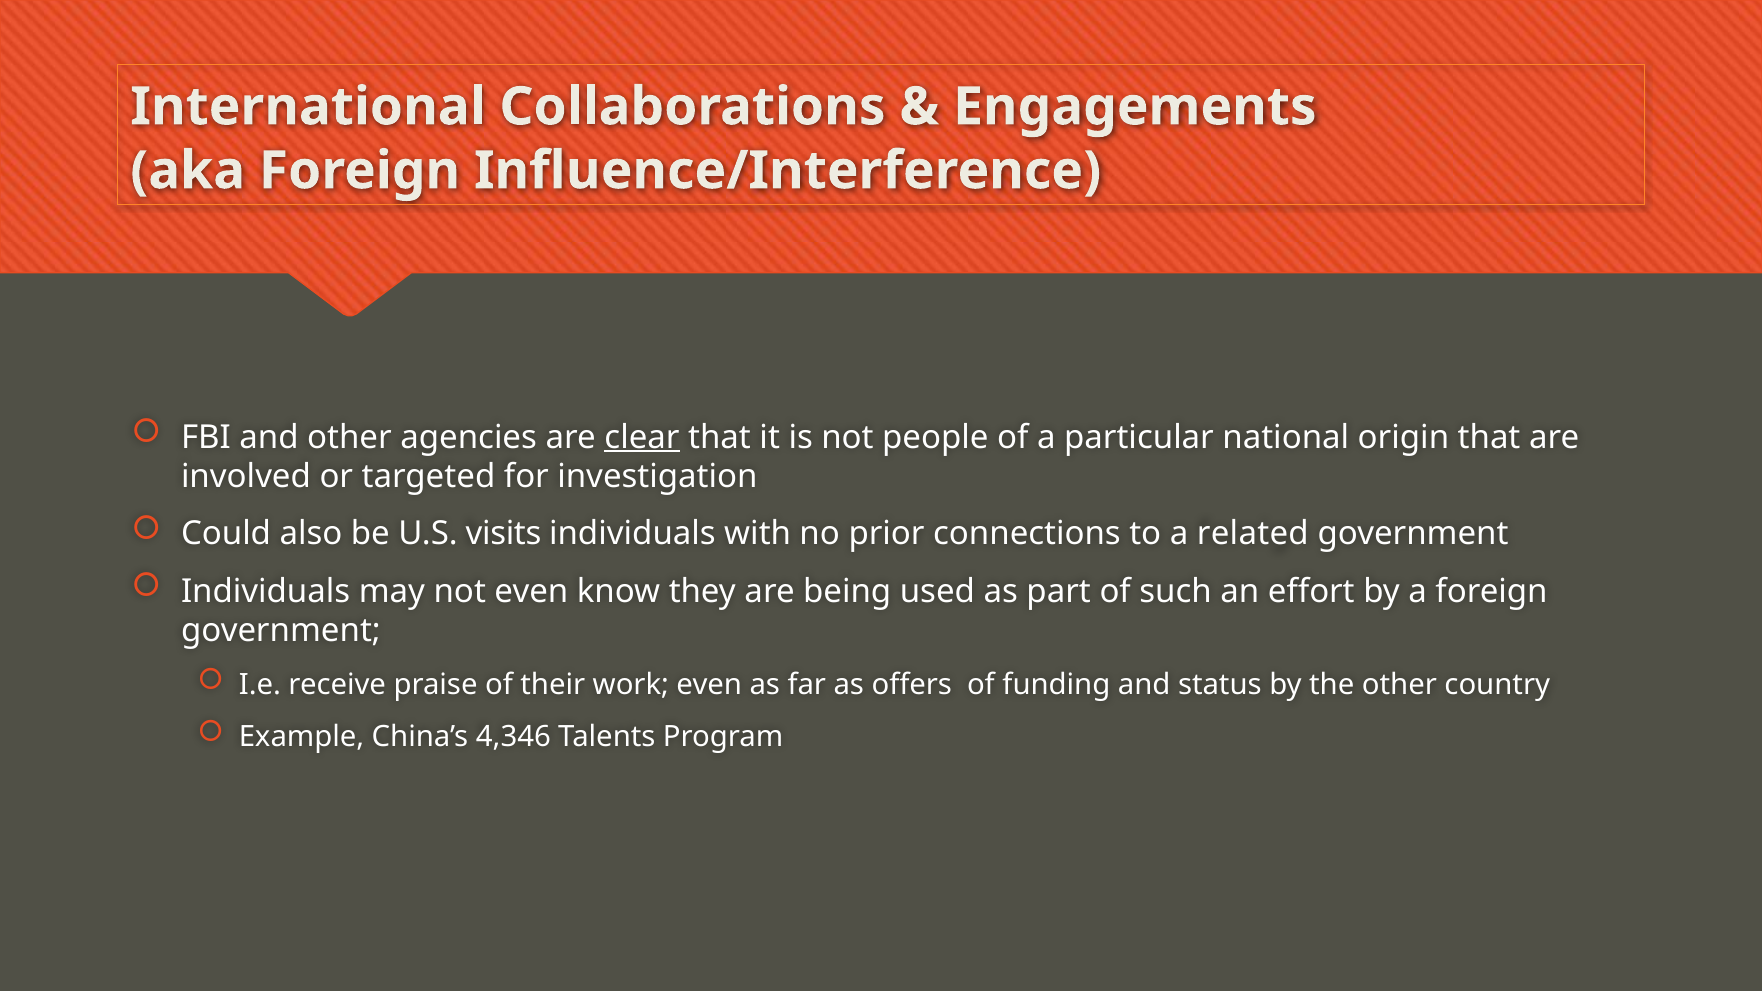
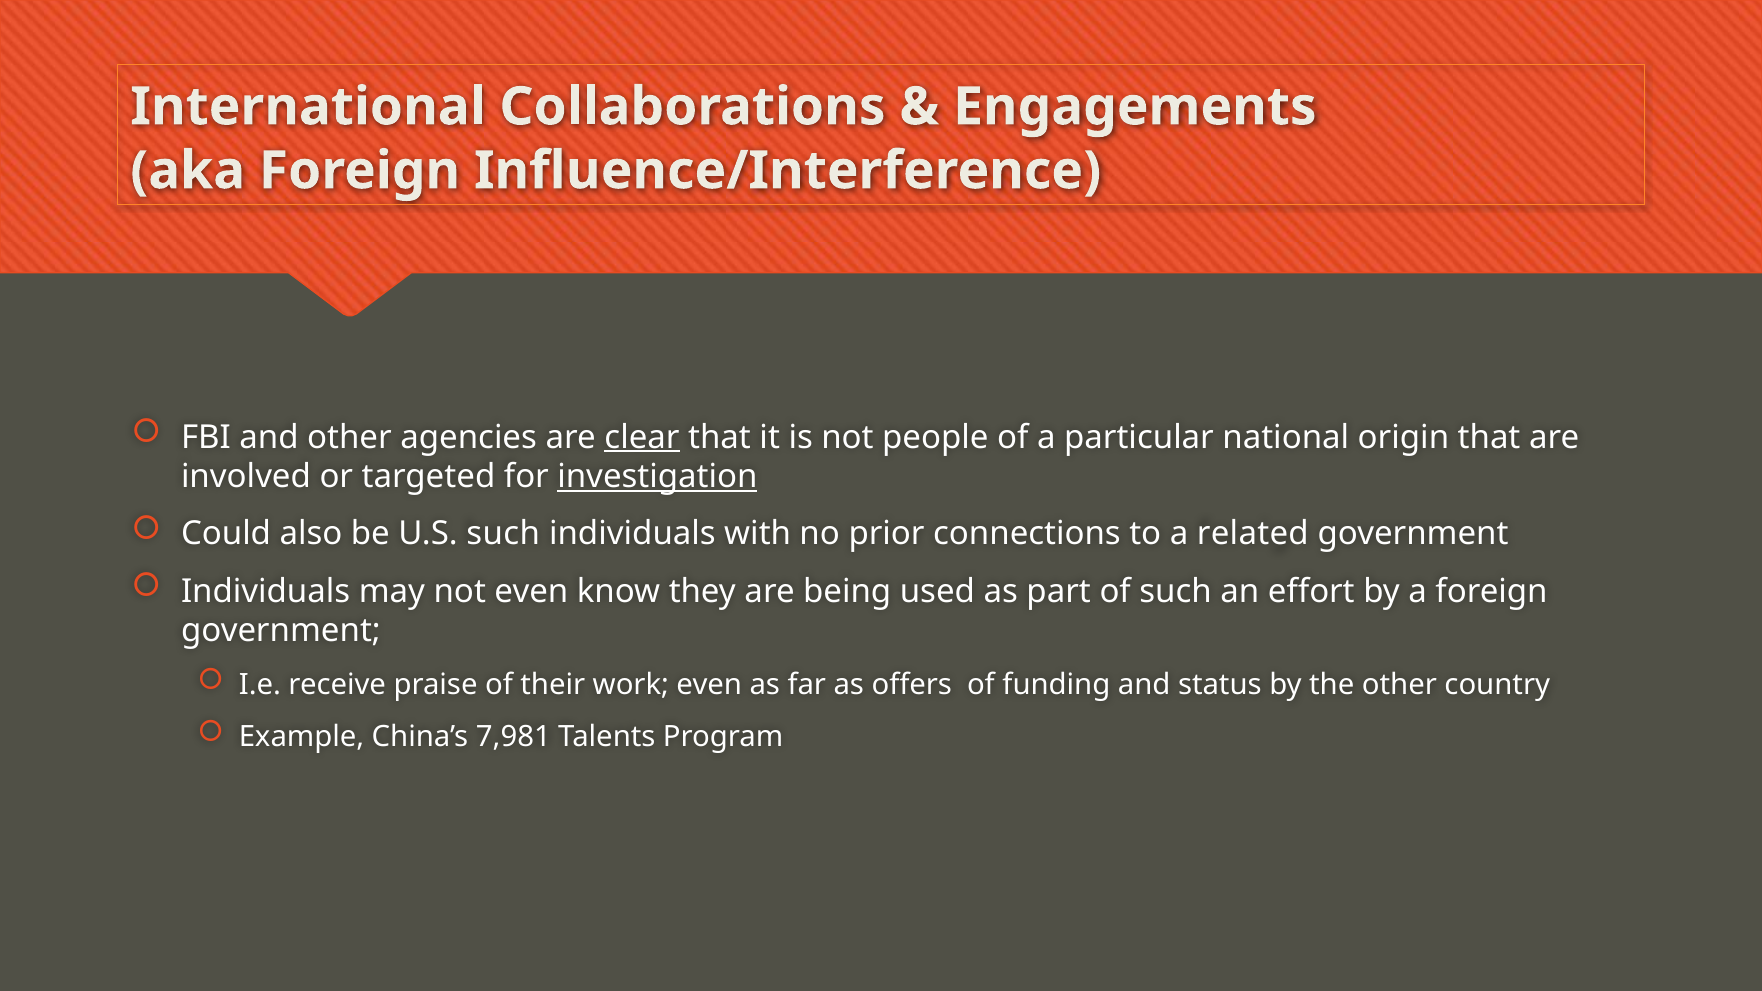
investigation underline: none -> present (657, 477)
U.S visits: visits -> such (503, 534)
4,346: 4,346 -> 7,981 (513, 737)
